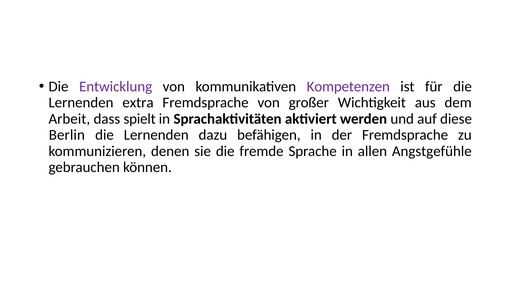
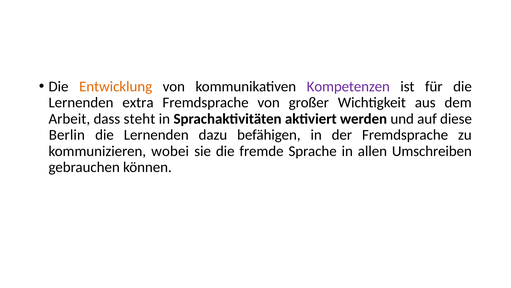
Entwicklung colour: purple -> orange (116, 86)
spielt: spielt -> steht (139, 119)
denen: denen -> wobei (170, 151)
Angstgefühle: Angstgefühle -> Umschreiben (432, 151)
